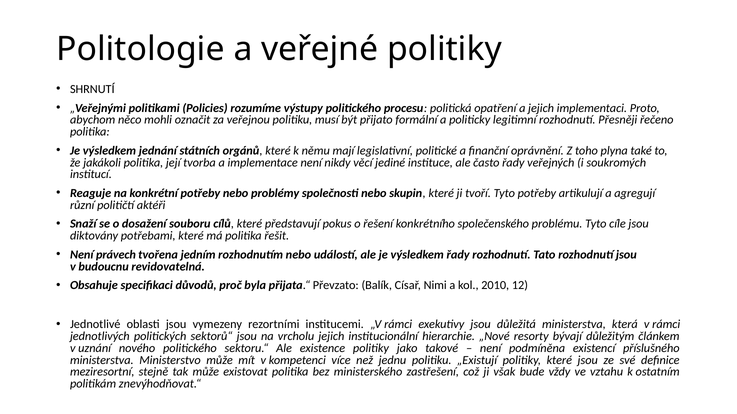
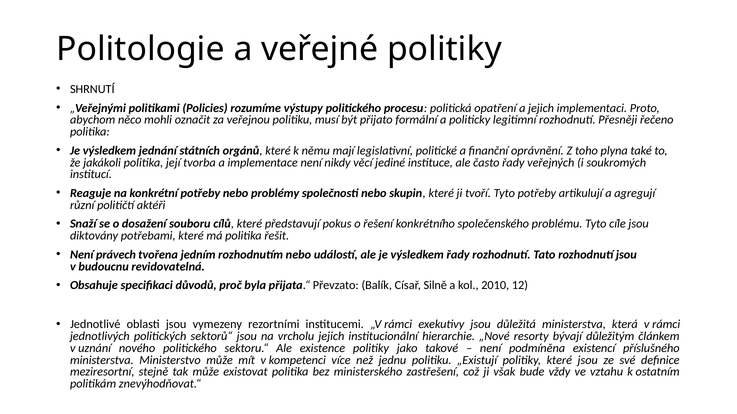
Nimi: Nimi -> Silně (435, 286)
